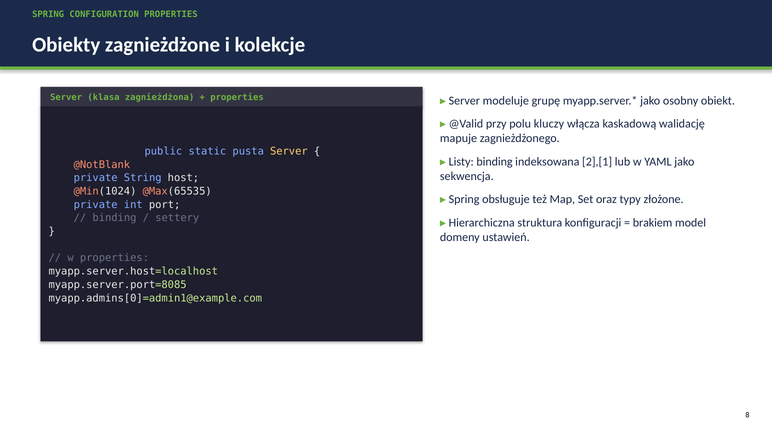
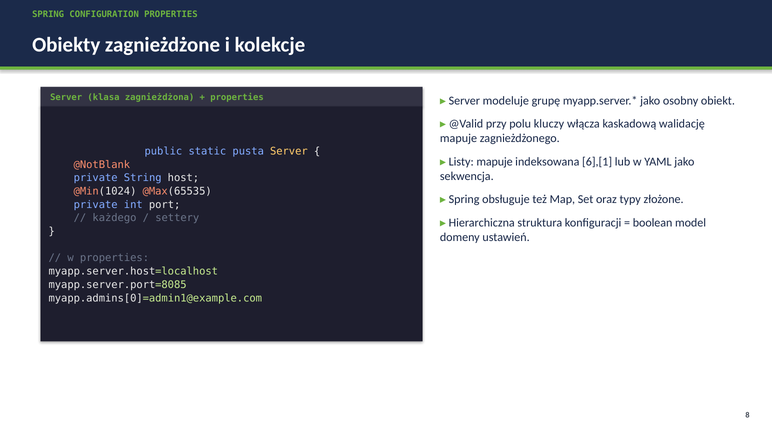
binding: binding -> mapuje (495, 162)
2],[1: 2],[1 -> 6],[1 (597, 162)
binding: binding -> każdego (114, 218)
brakiem: brakiem -> boolean (653, 223)
